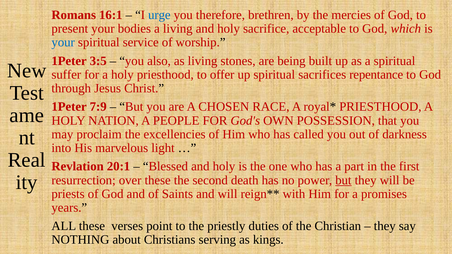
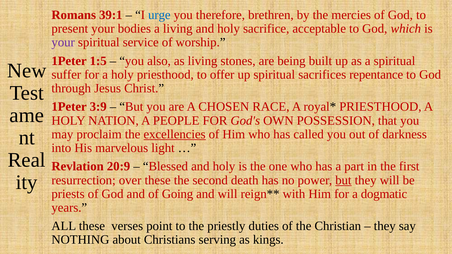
16:1: 16:1 -> 39:1 (111, 15)
your colour: blue -> purple (63, 42)
3:5: 3:5 -> 1:5 (98, 61)
7:9: 7:9 -> 3:9 (98, 107)
excellencies underline: none -> present (175, 134)
20:1: 20:1 -> 20:9 (119, 167)
Saints: Saints -> Going (178, 194)
promises: promises -> dogmatic (384, 194)
